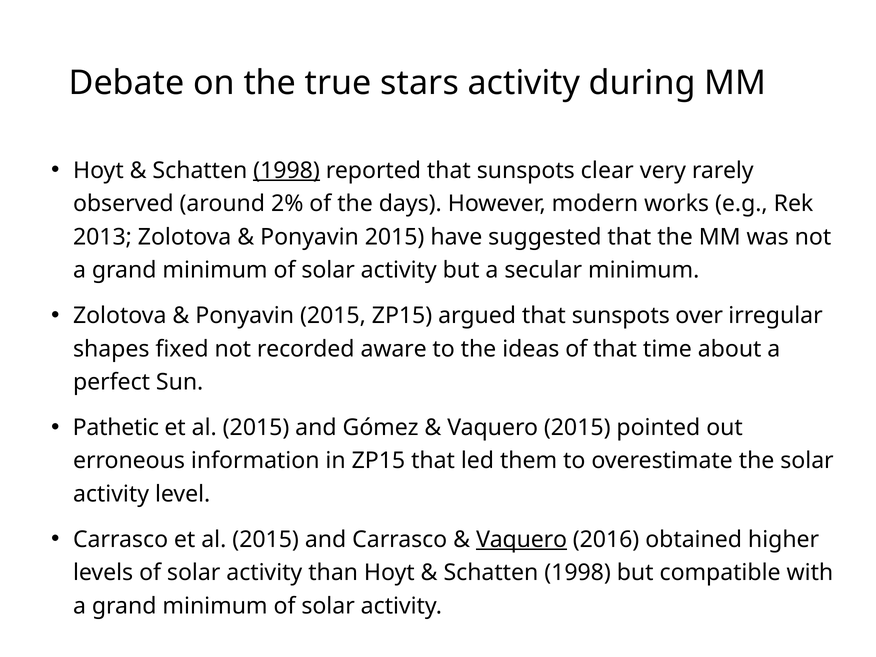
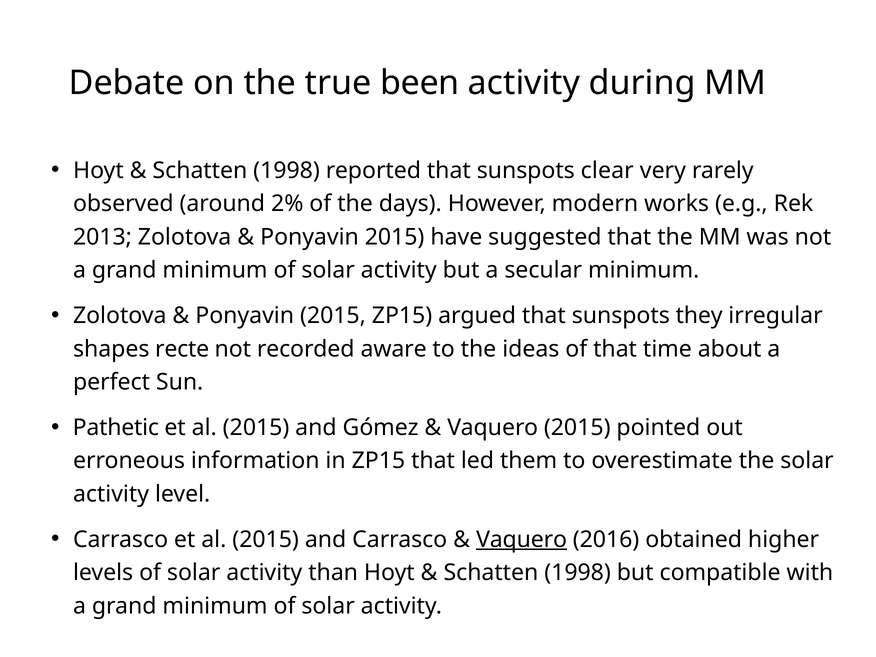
stars: stars -> been (420, 83)
1998 underline: present -> none (287, 170)
over: over -> they (699, 316)
fixed: fixed -> recte (182, 349)
